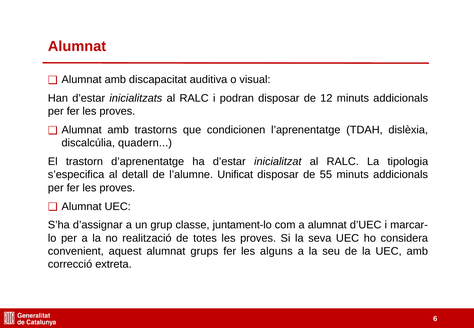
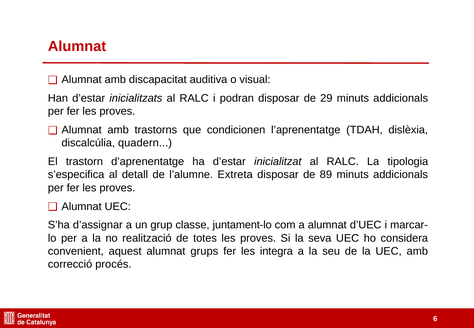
12: 12 -> 29 (326, 98)
Unificat: Unificat -> Extreta (235, 175)
55: 55 -> 89 (326, 175)
alguns: alguns -> integra (276, 251)
extreta: extreta -> procés (113, 265)
